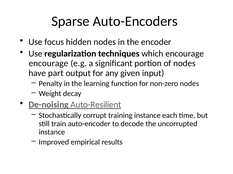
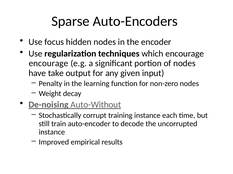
part: part -> take (56, 73)
Auto-Resilient: Auto-Resilient -> Auto-Without (96, 105)
